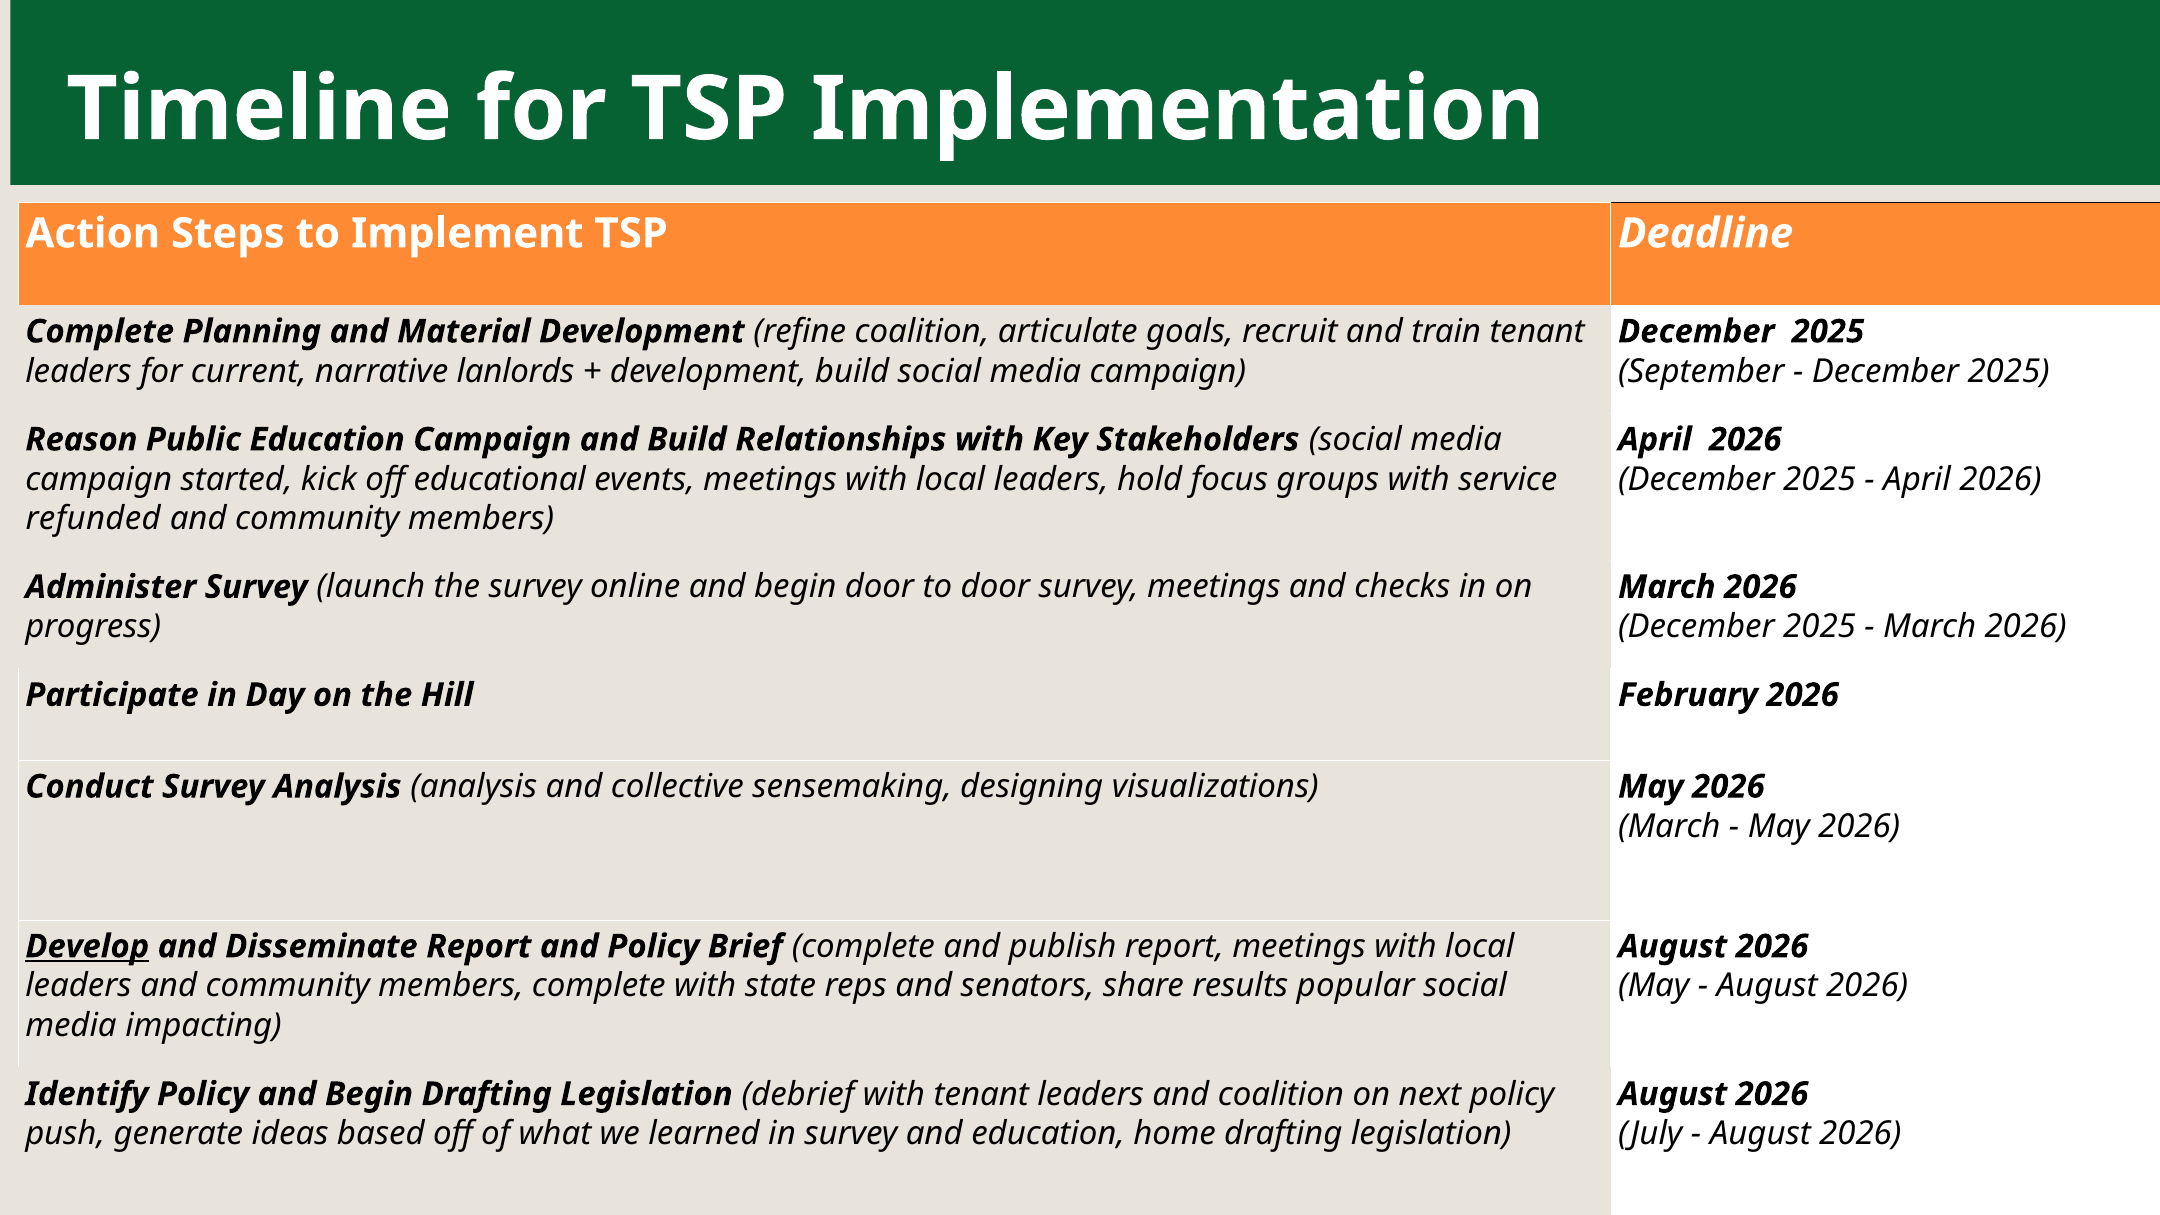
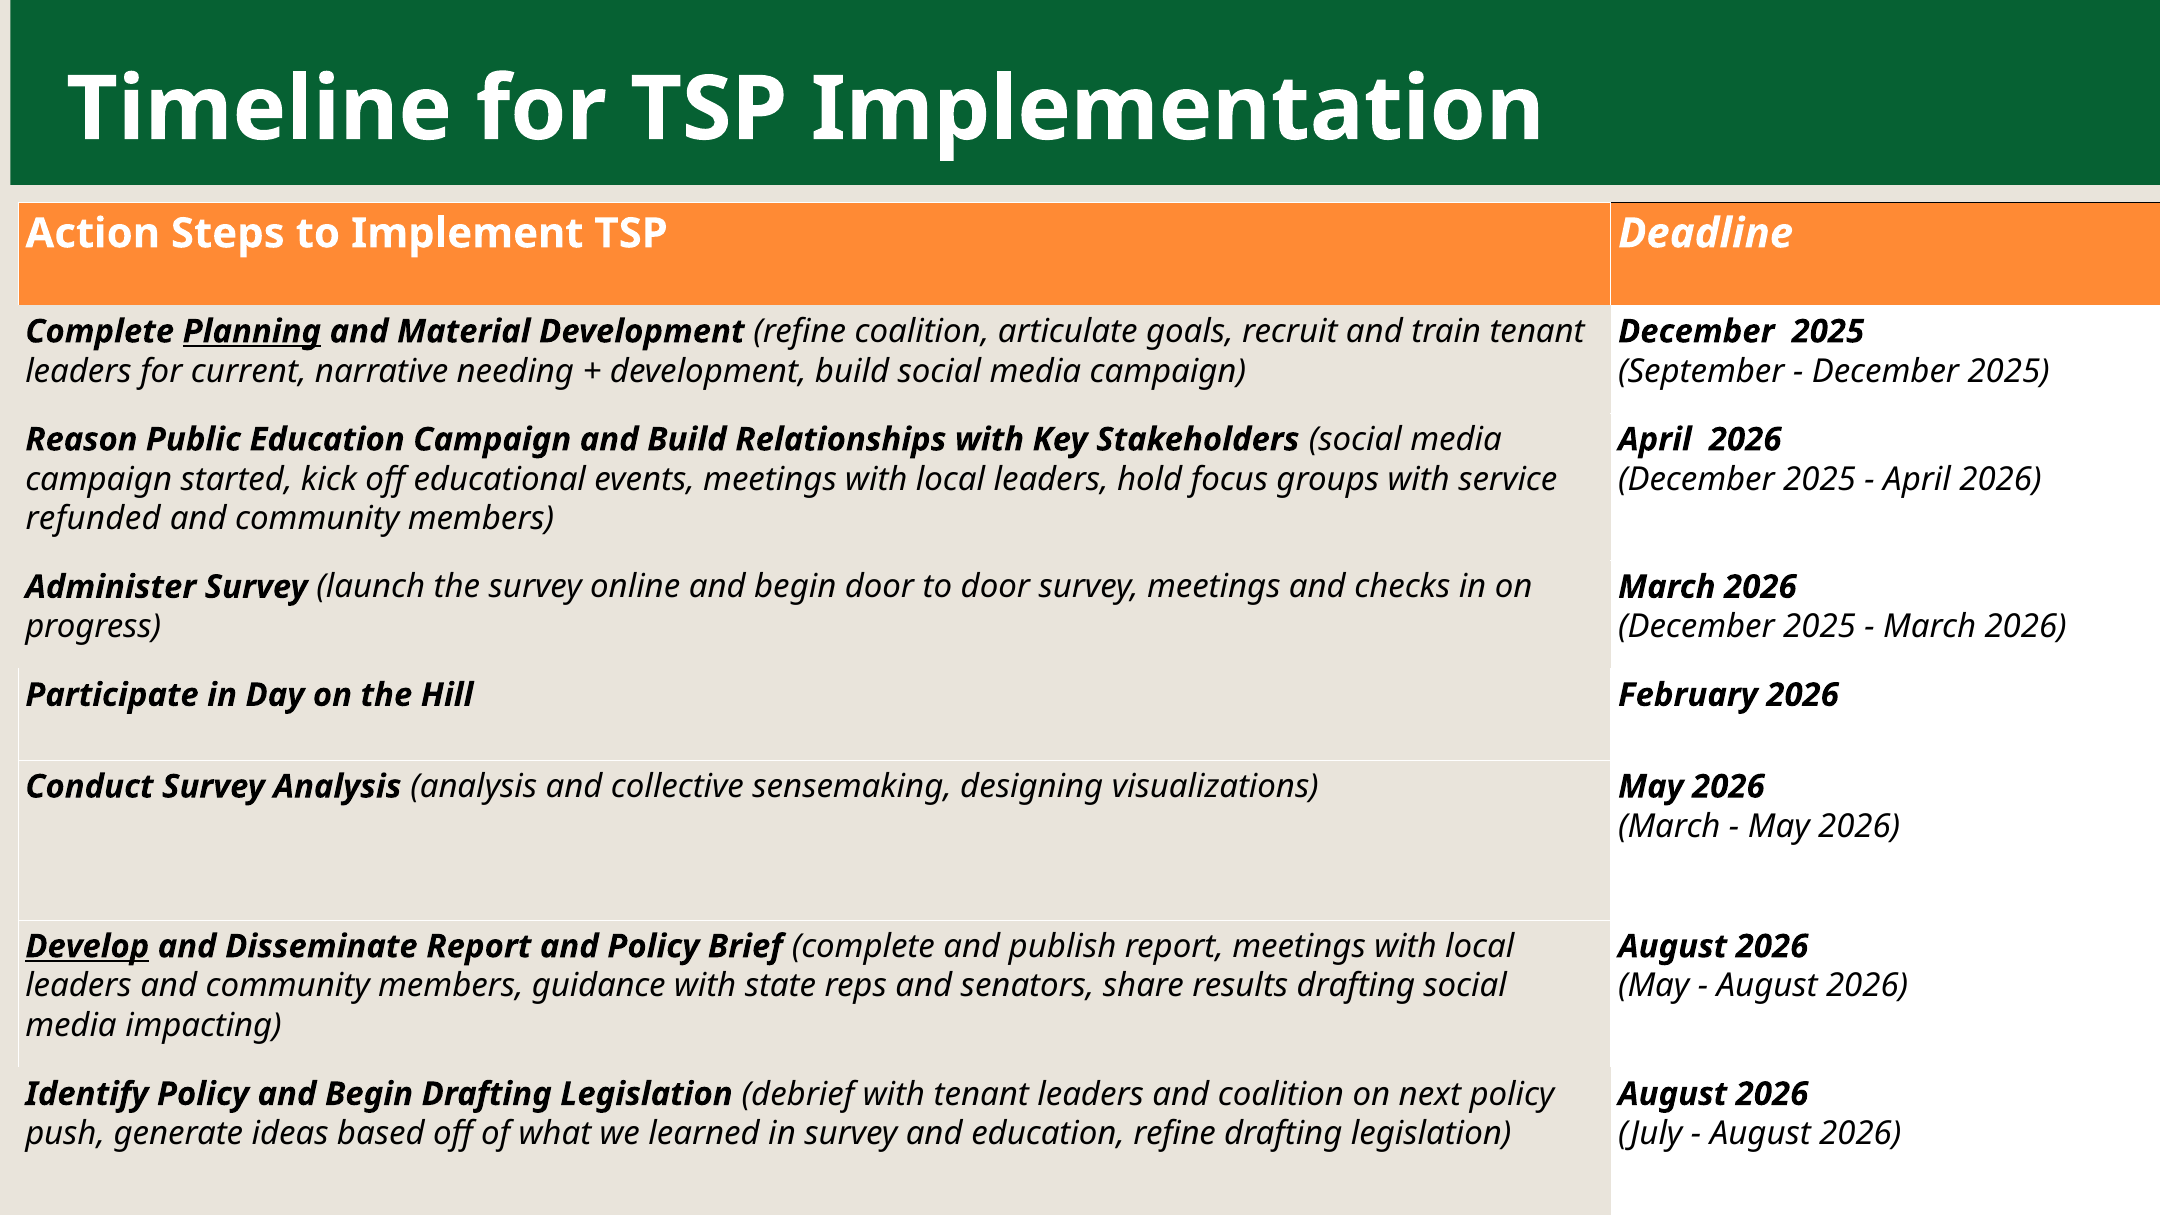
Planning underline: none -> present (252, 332)
lanlords: lanlords -> needing (515, 371)
members complete: complete -> guidance (599, 986)
results popular: popular -> drafting (1356, 986)
education home: home -> refine (1175, 1134)
